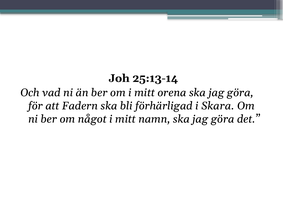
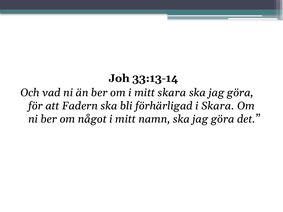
25:13-14: 25:13-14 -> 33:13-14 (155, 78)
mitt orena: orena -> skara (172, 93)
